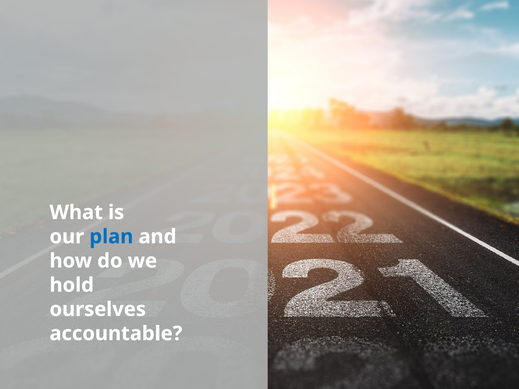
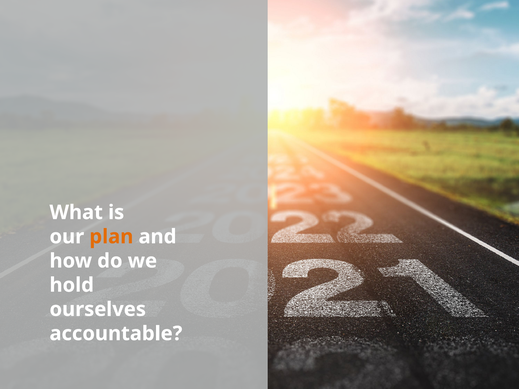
plan colour: blue -> orange (111, 237)
